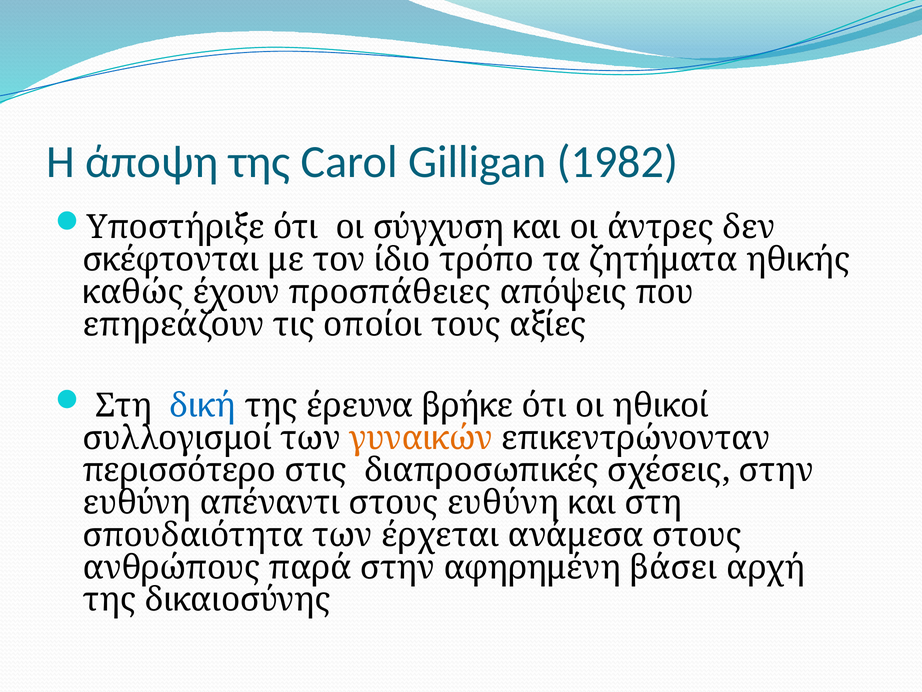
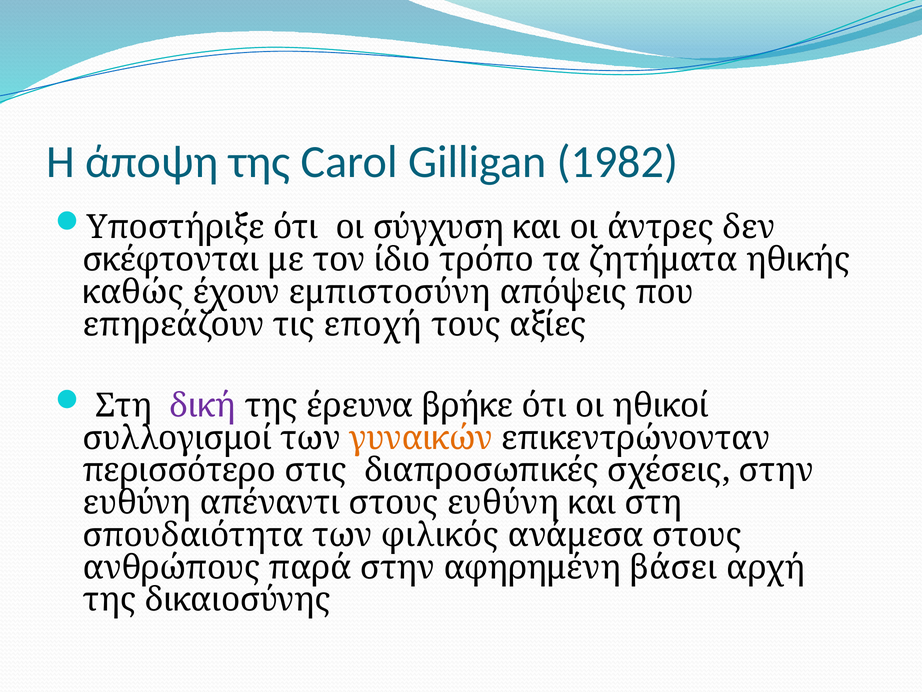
προσπάθειες: προσπάθειες -> εμπιστοσύνη (390, 292)
οποίοι: οποίοι -> εποχή (373, 324)
δική colour: blue -> purple (203, 405)
έρχεται: έρχεται -> φιλικός (440, 535)
